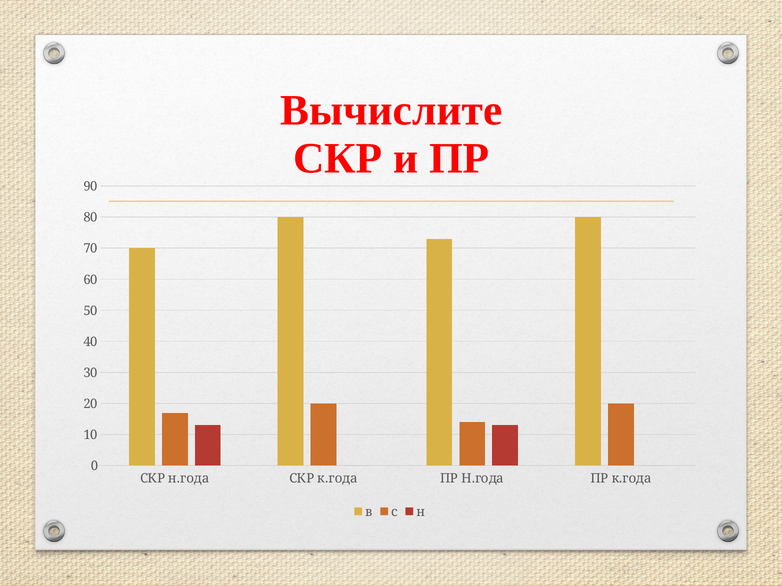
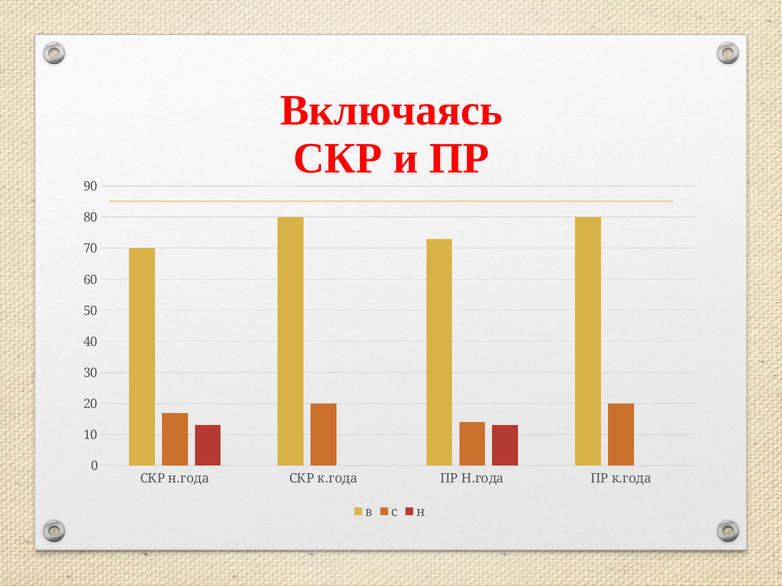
Вычислите: Вычислите -> Включаясь (391, 110)
